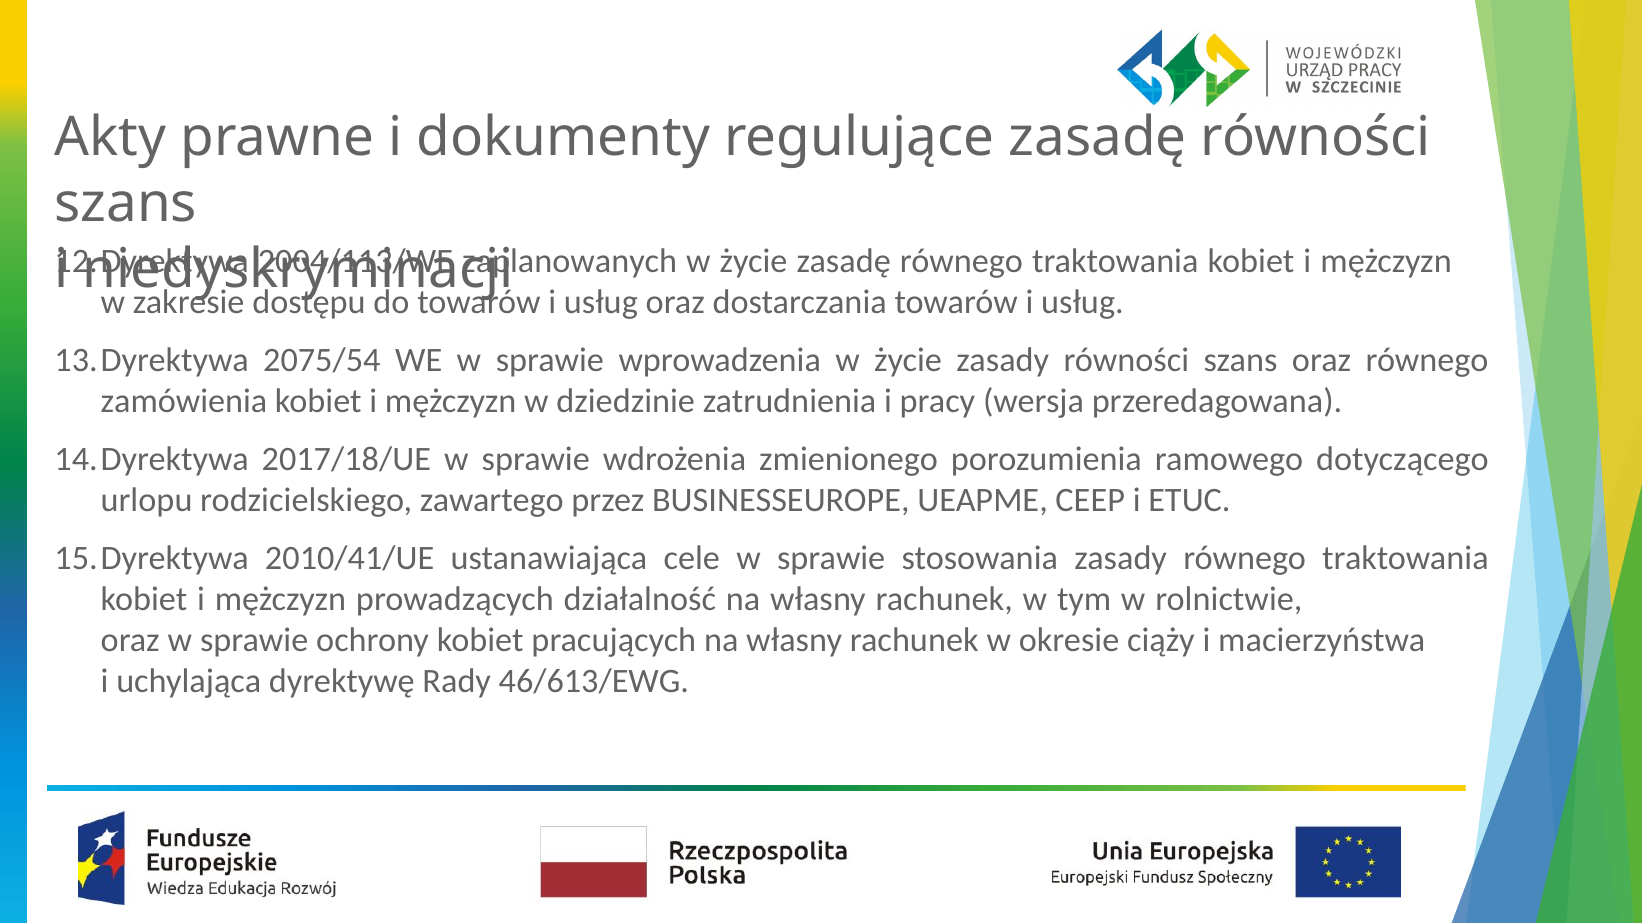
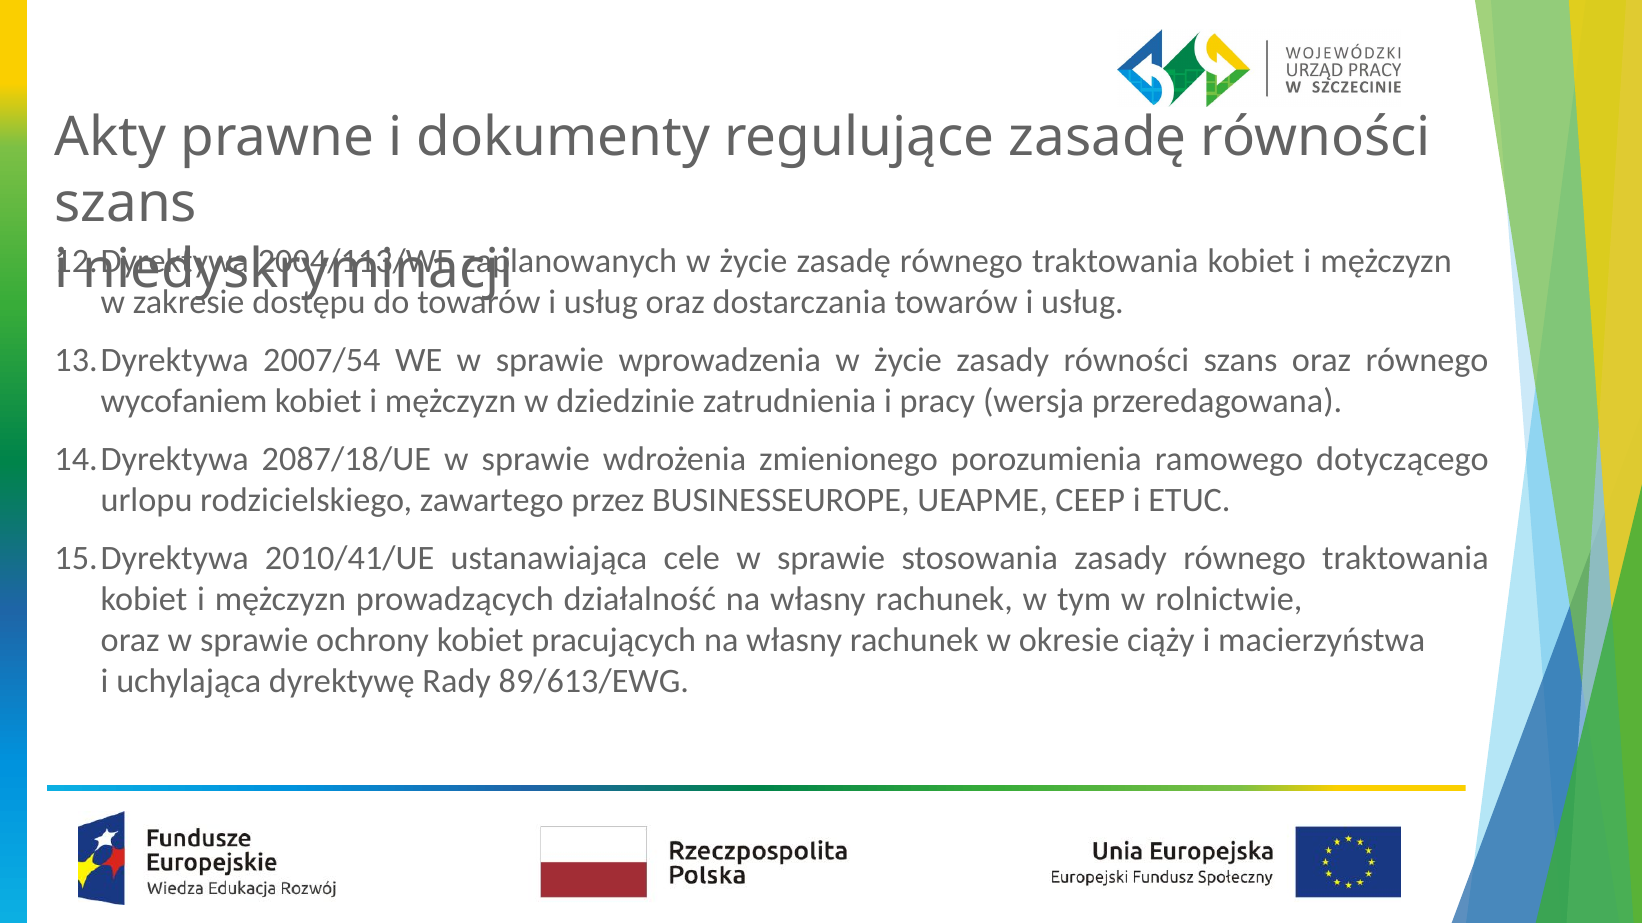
2075/54: 2075/54 -> 2007/54 (322, 360)
zamówienia: zamówienia -> wycofaniem (184, 401)
2017/18/UE: 2017/18/UE -> 2087/18/UE (346, 460)
46/613/EWG: 46/613/EWG -> 89/613/EWG (594, 682)
